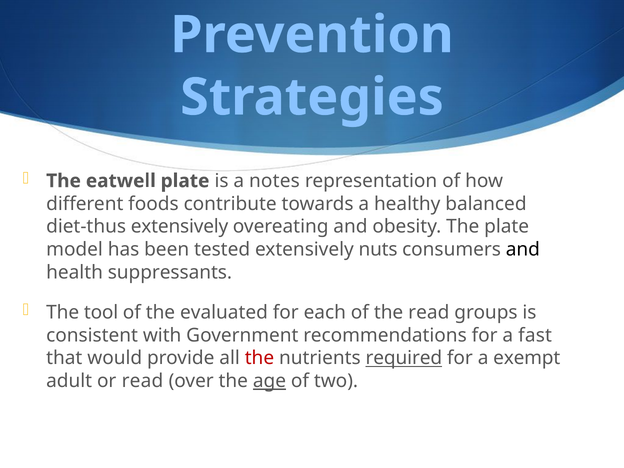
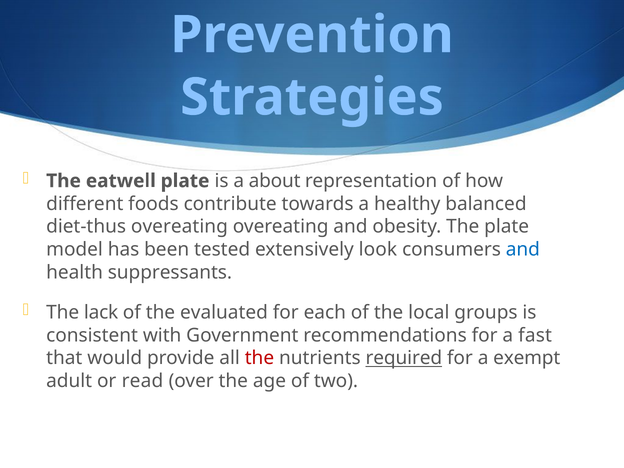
notes: notes -> about (275, 181)
diet-thus extensively: extensively -> overeating (179, 227)
nuts: nuts -> look (378, 249)
and colour: black -> blue (523, 249)
tool: tool -> lack (101, 313)
the read: read -> local (429, 313)
age underline: present -> none (269, 381)
